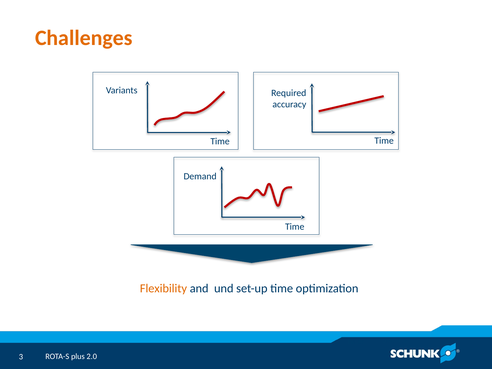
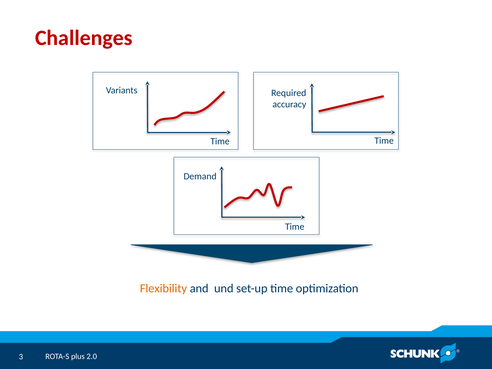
Challenges colour: orange -> red (84, 38)
